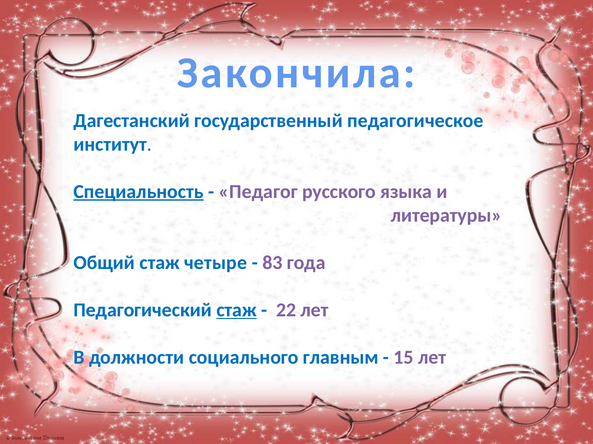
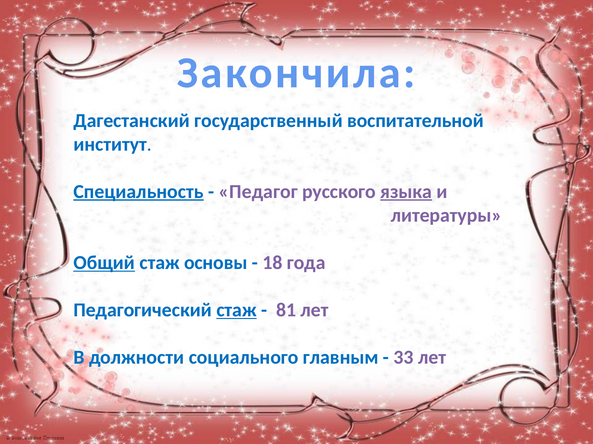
педагогическое: педагогическое -> воспитательной (415, 121)
языка underline: none -> present (406, 192)
Общий underline: none -> present (104, 263)
четыре: четыре -> основы (216, 263)
83: 83 -> 18 (272, 263)
22: 22 -> 81 (286, 310)
15: 15 -> 33 (404, 358)
